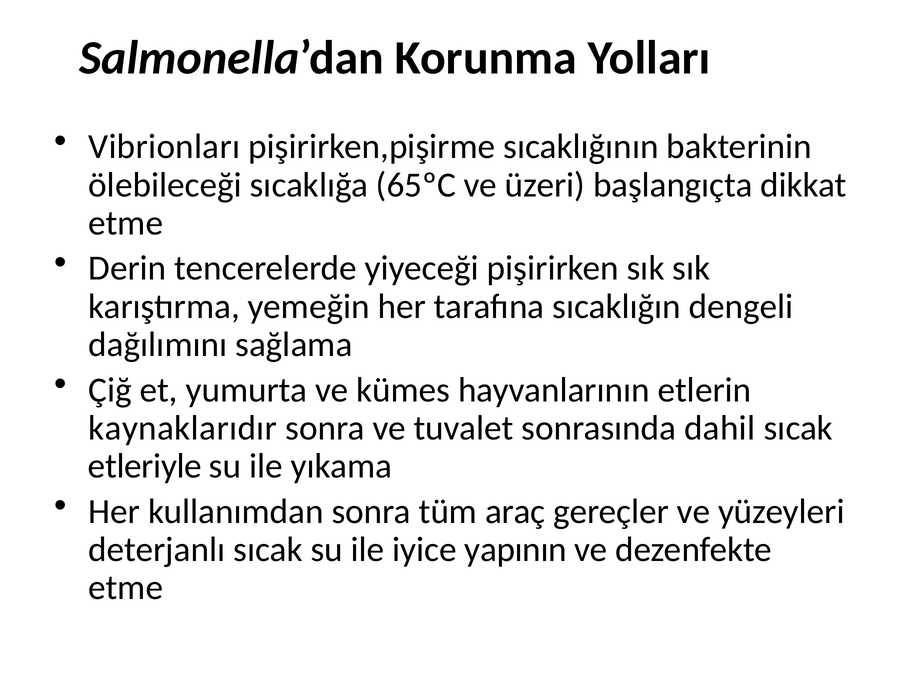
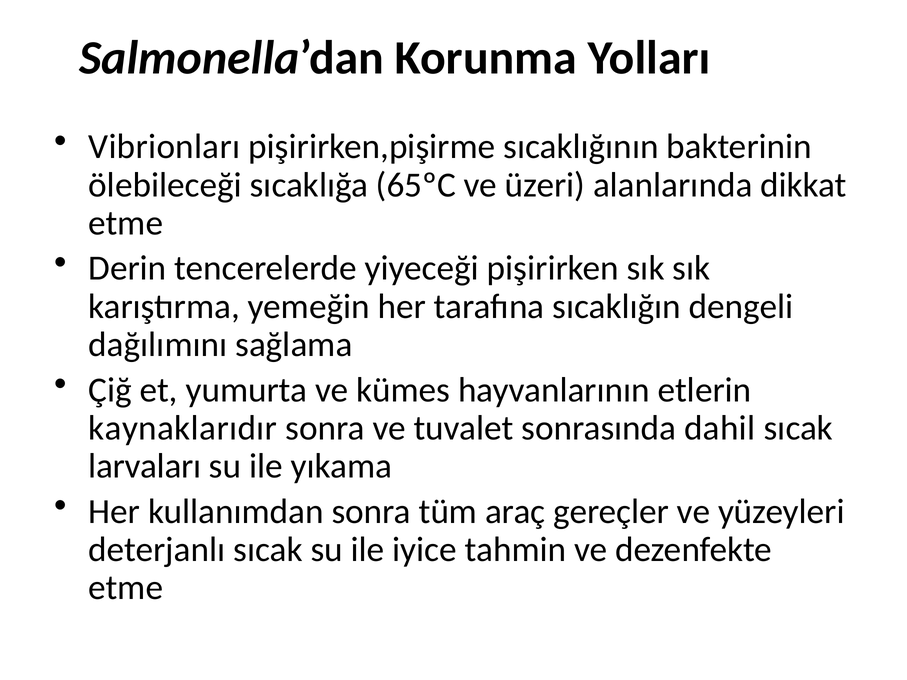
başlangıçta: başlangıçta -> alanlarında (673, 185)
etleriyle: etleriyle -> larvaları (145, 466)
yapının: yapının -> tahmin (516, 550)
